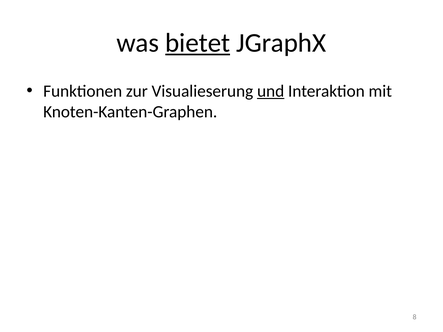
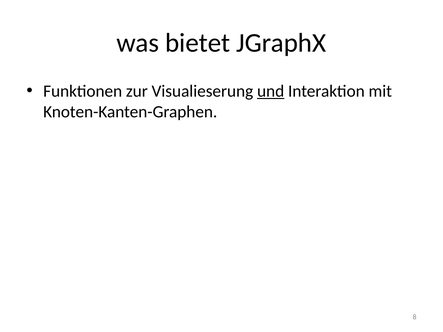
bietet underline: present -> none (198, 43)
